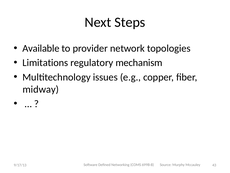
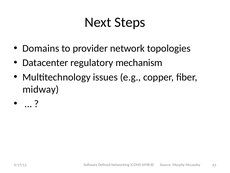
Available: Available -> Domains (41, 48)
Limitations: Limitations -> Datacenter (45, 63)
